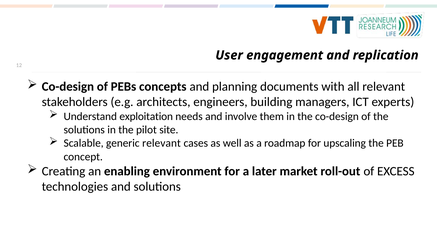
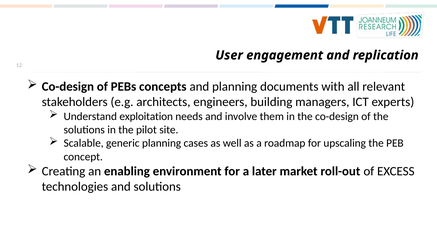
generic relevant: relevant -> planning (162, 143)
